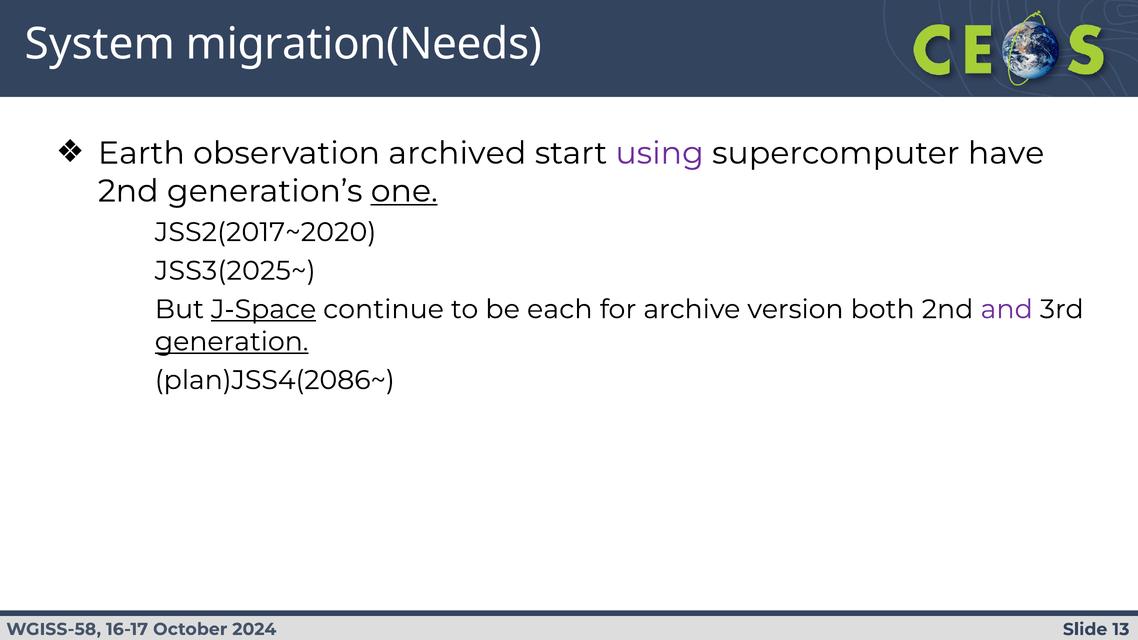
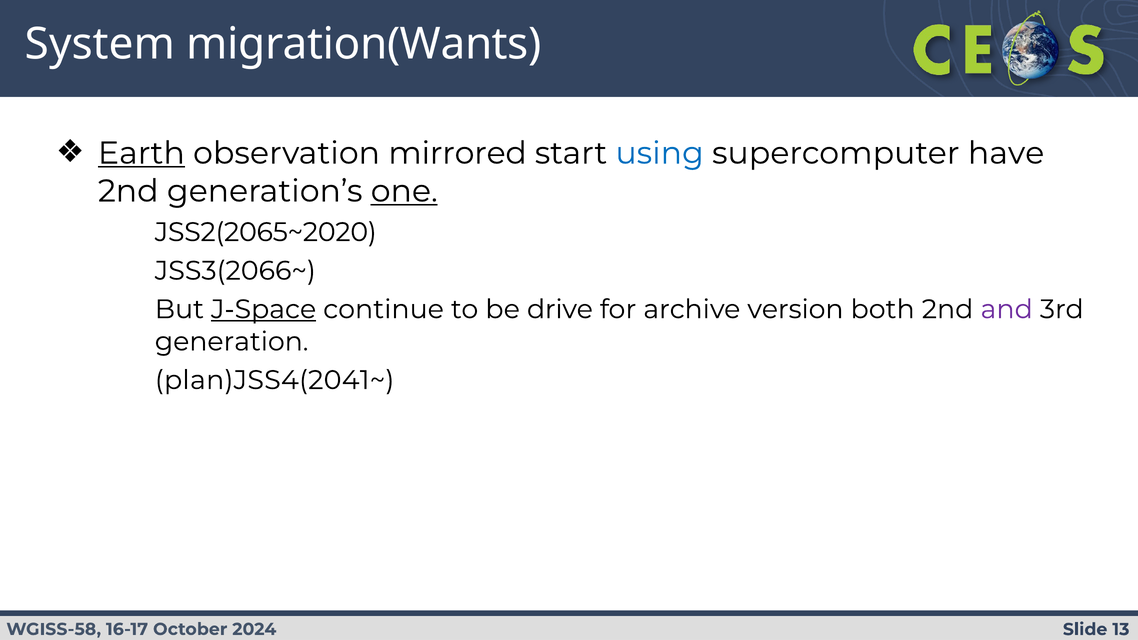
migration(Needs: migration(Needs -> migration(Wants (364, 44)
Earth underline: none -> present (141, 153)
archived: archived -> mirrored (458, 153)
using colour: purple -> blue (660, 153)
JSS2(2017~2020: JSS2(2017~2020 -> JSS2(2065~2020 (266, 232)
JSS3(2025~: JSS3(2025~ -> JSS3(2066~ (235, 271)
each: each -> drive (560, 309)
generation underline: present -> none (232, 342)
plan)JSS4(2086~: plan)JSS4(2086~ -> plan)JSS4(2041~ (275, 380)
